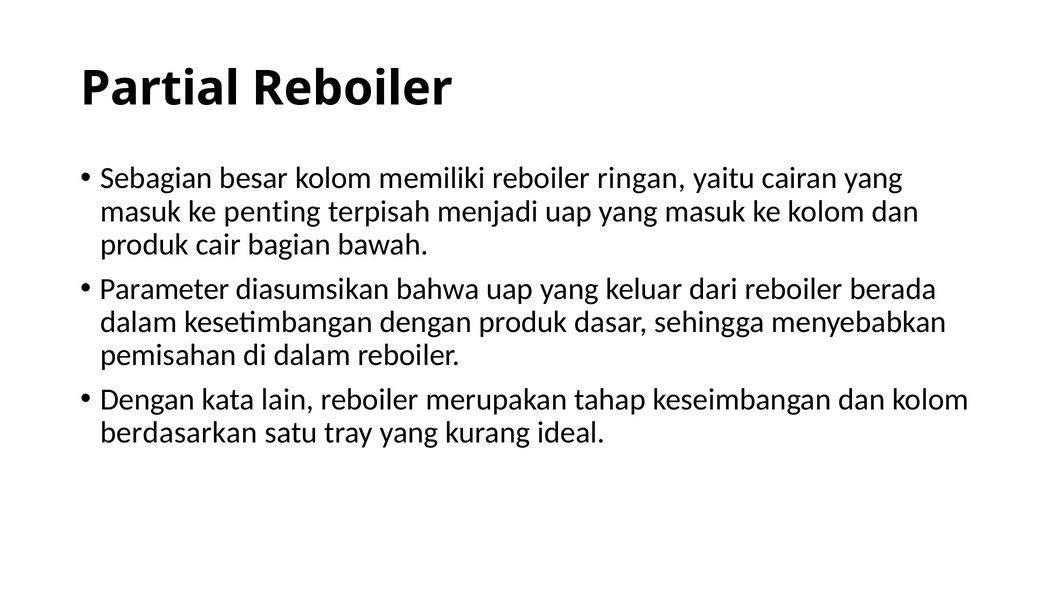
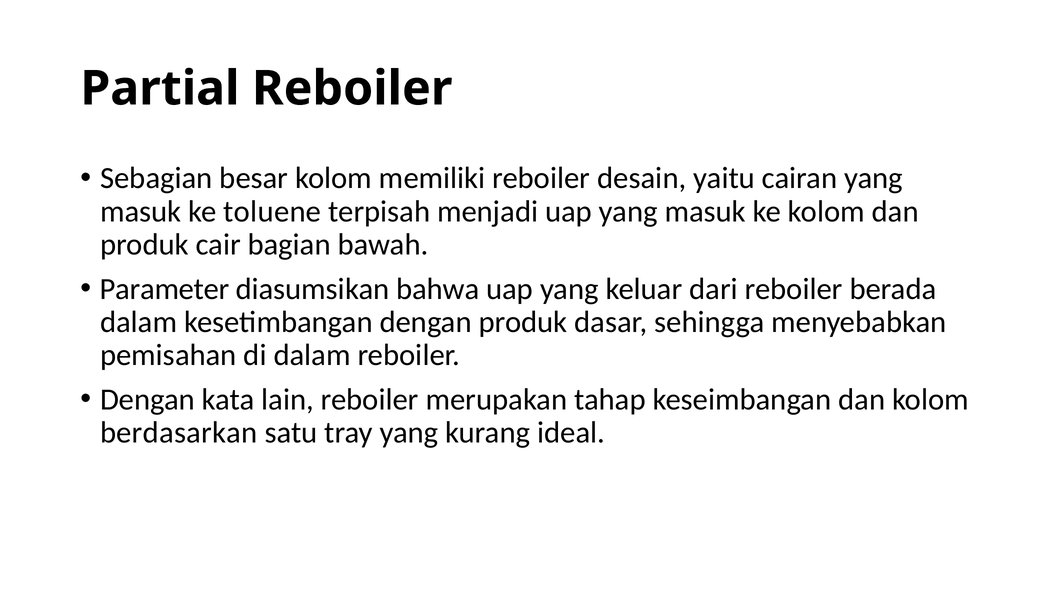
ringan: ringan -> desain (642, 178)
penting: penting -> toluene (272, 211)
